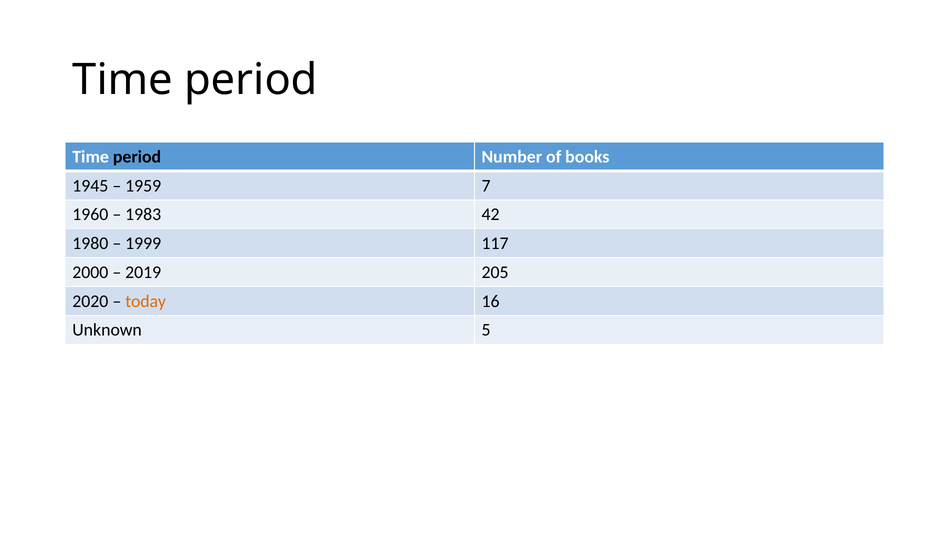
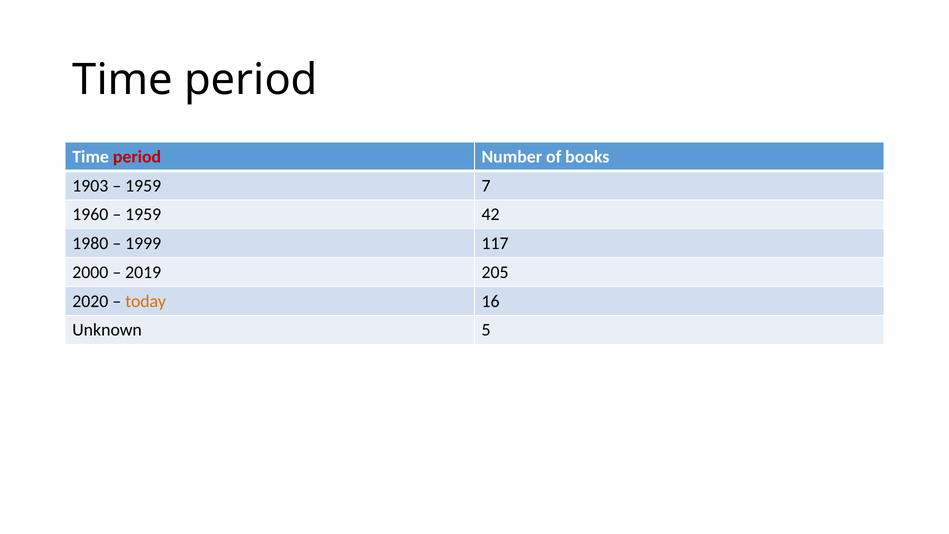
period colour: black -> red (137, 157)
1945: 1945 -> 1903 (90, 186)
1983: 1983 -> 1959 (143, 214)
